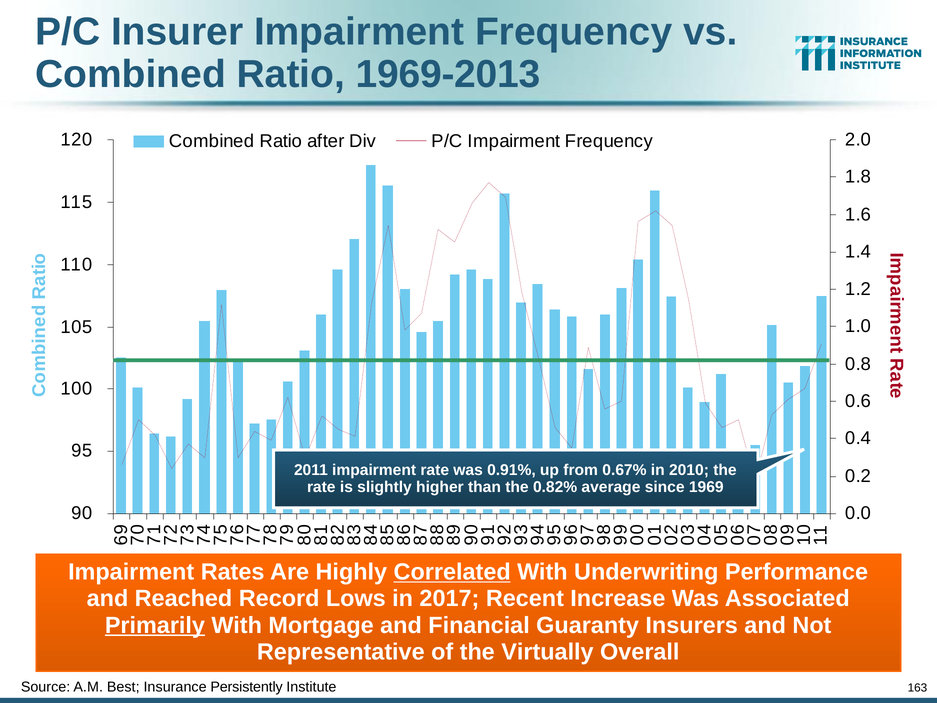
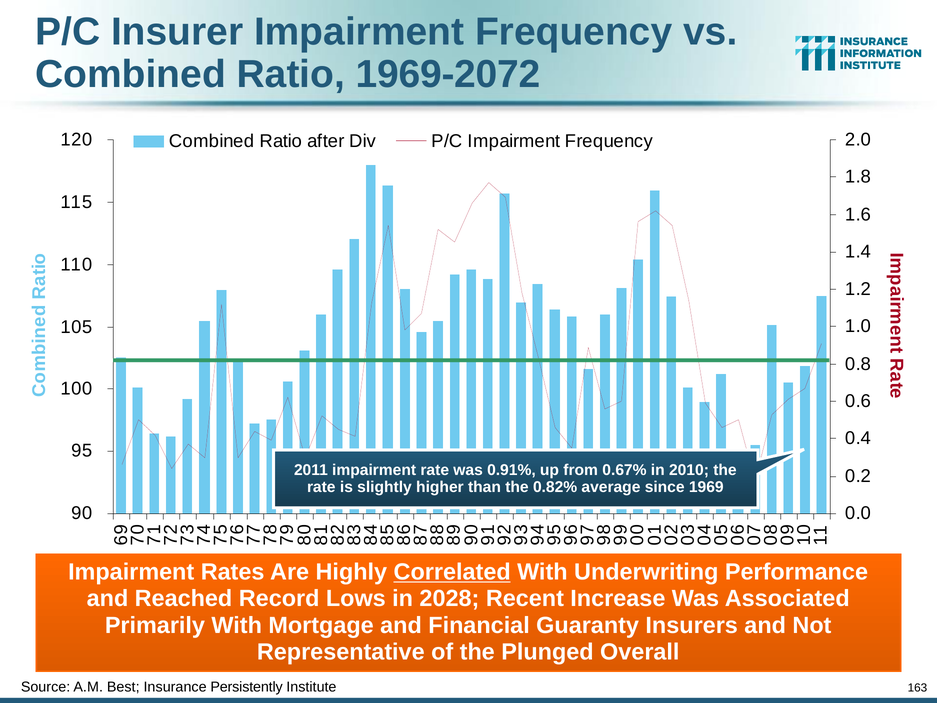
1969-2013: 1969-2013 -> 1969-2072 (448, 74)
2017: 2017 -> 2028 (449, 598)
Primarily underline: present -> none (155, 625)
Virtually: Virtually -> Plunged (547, 652)
